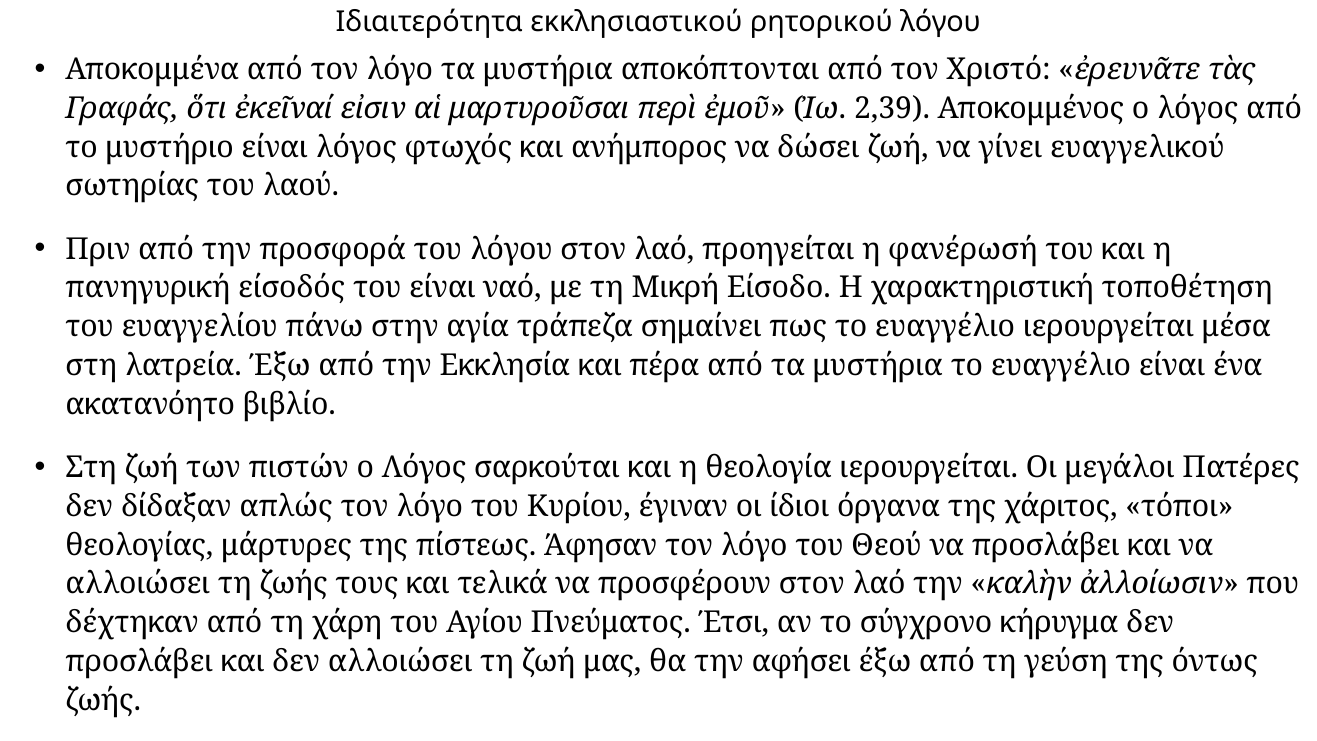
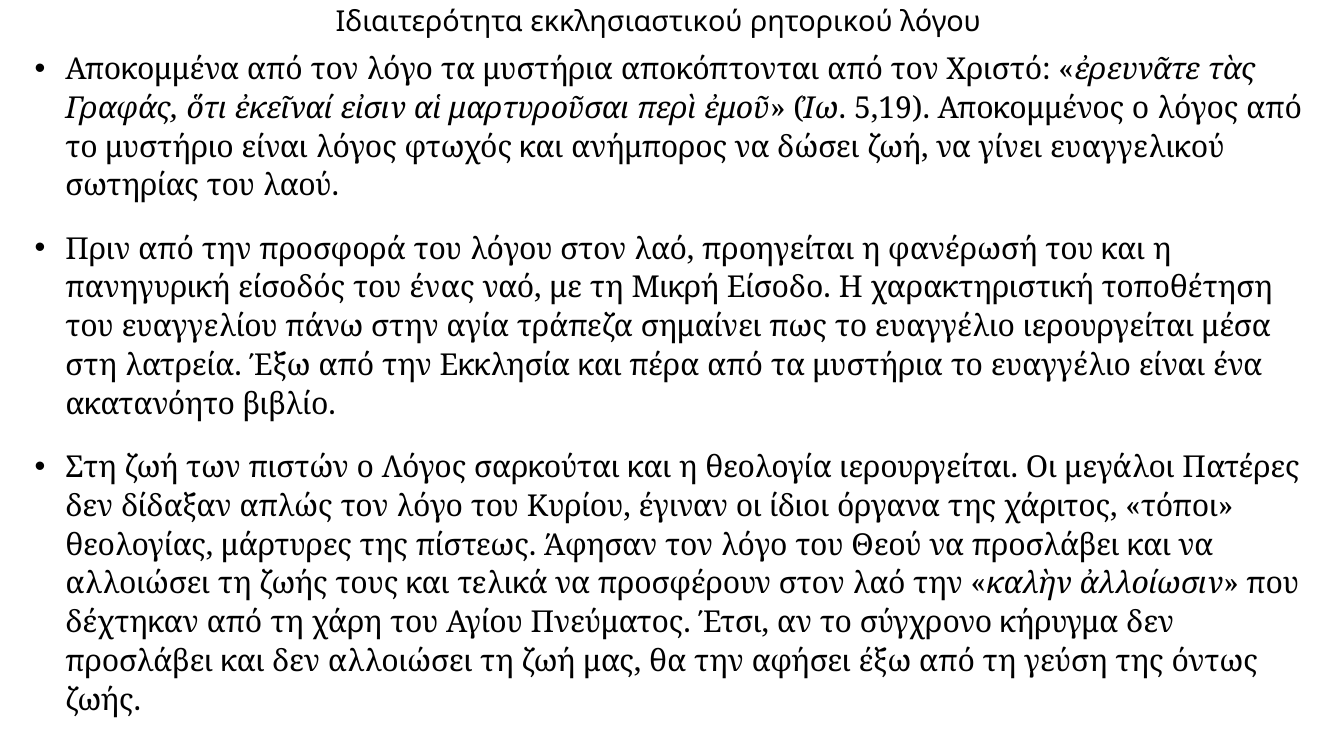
2,39: 2,39 -> 5,19 (892, 108)
του είναι: είναι -> ένας (442, 288)
